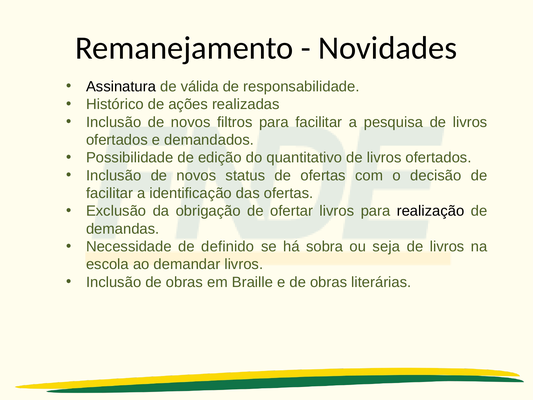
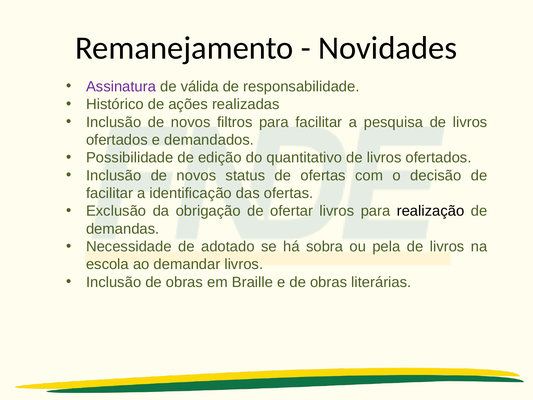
Assinatura colour: black -> purple (121, 86)
definido: definido -> adotado (228, 246)
seja: seja -> pela (386, 246)
